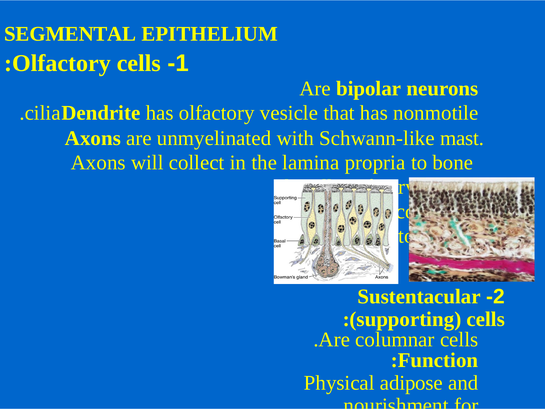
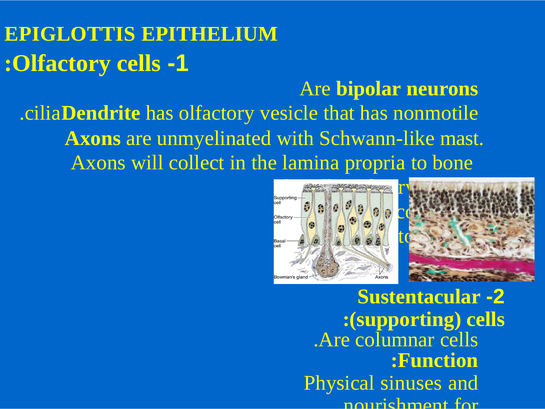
SEGMENTAL: SEGMENTAL -> EPIGLOTTIS (70, 34)
adipose: adipose -> sinuses (411, 383)
